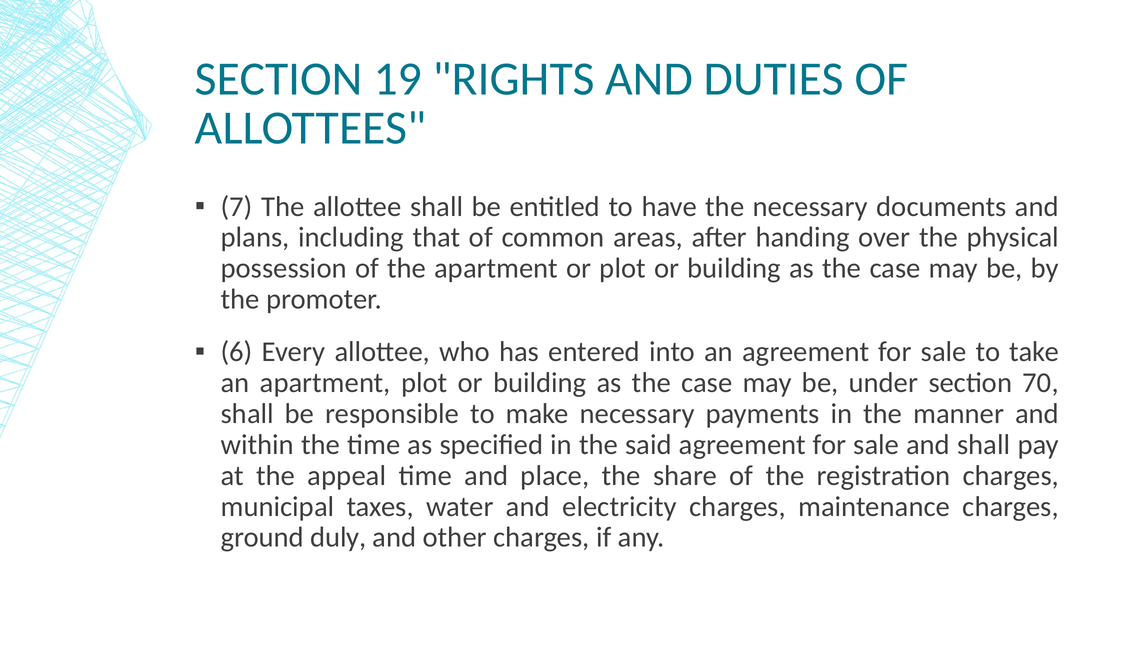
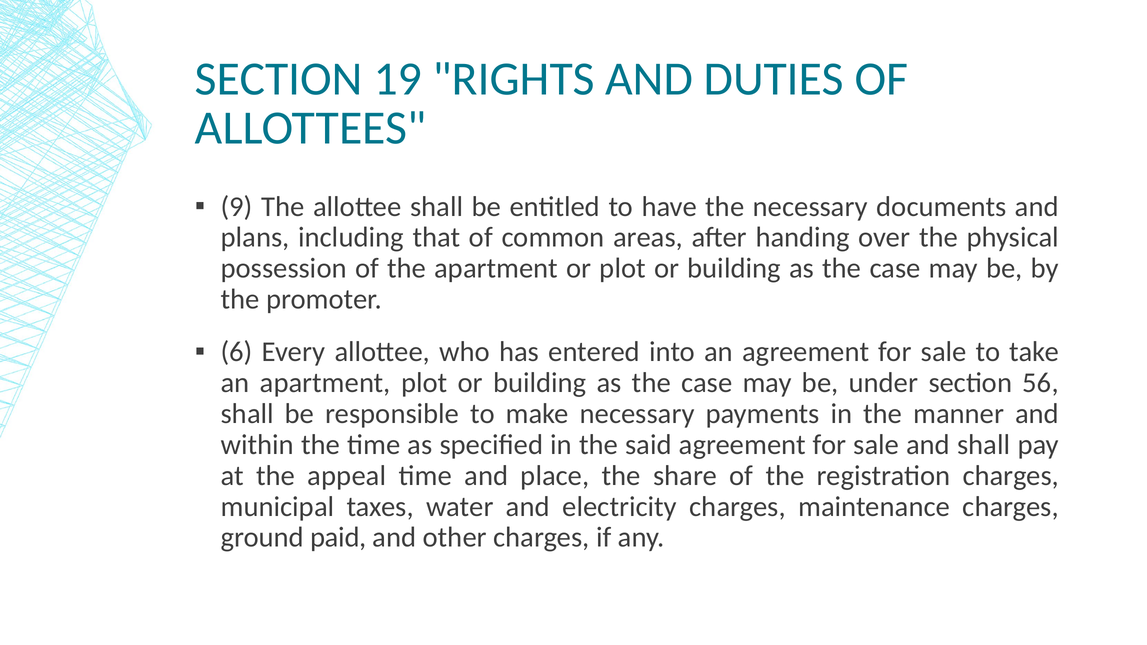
7: 7 -> 9 (237, 207)
70: 70 -> 56 (1041, 383)
duly: duly -> paid (338, 538)
